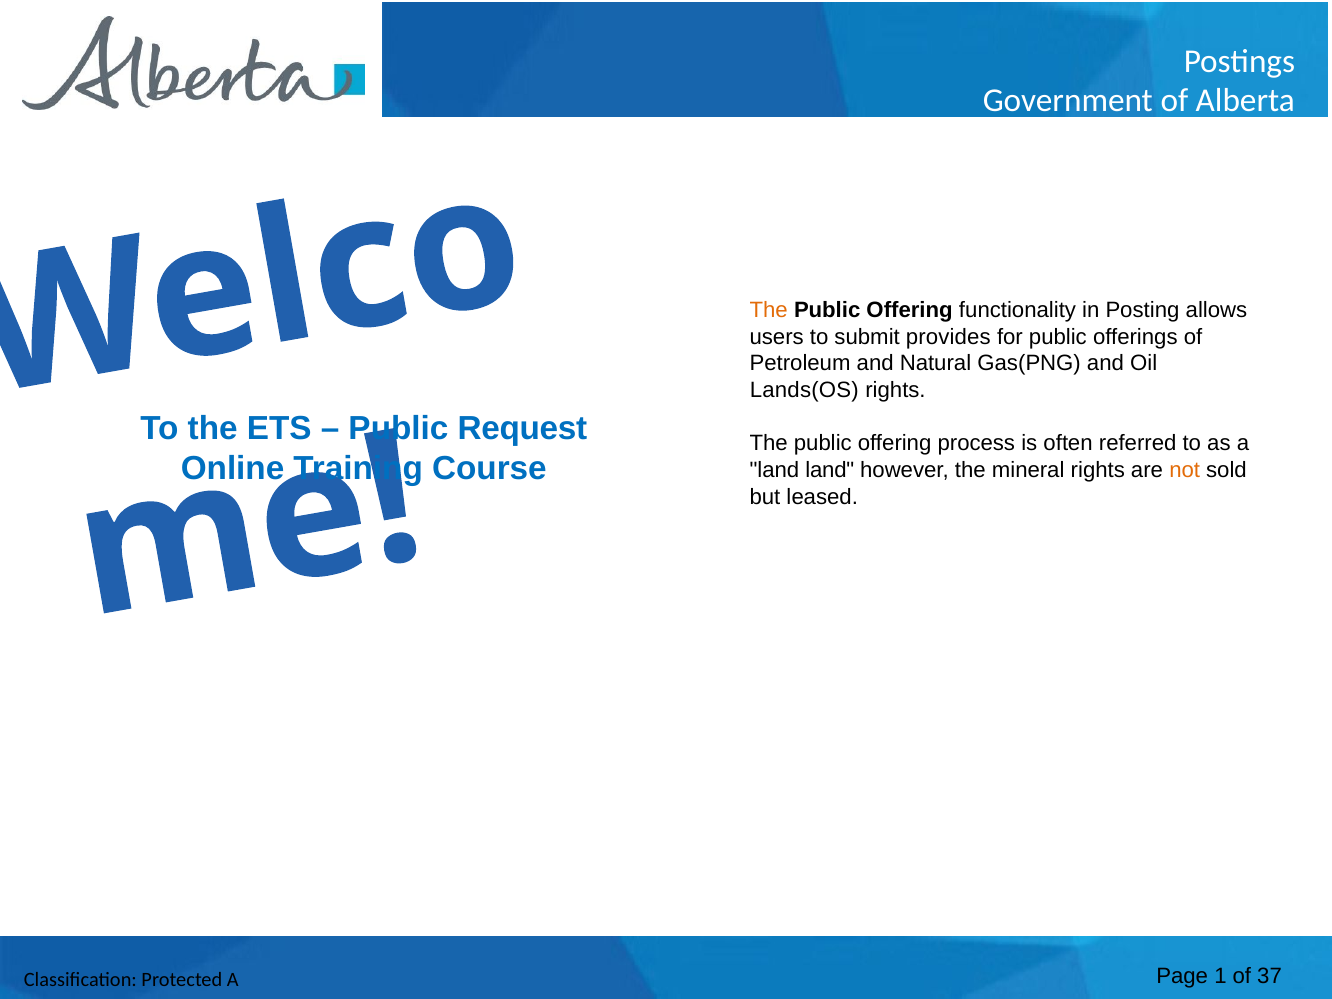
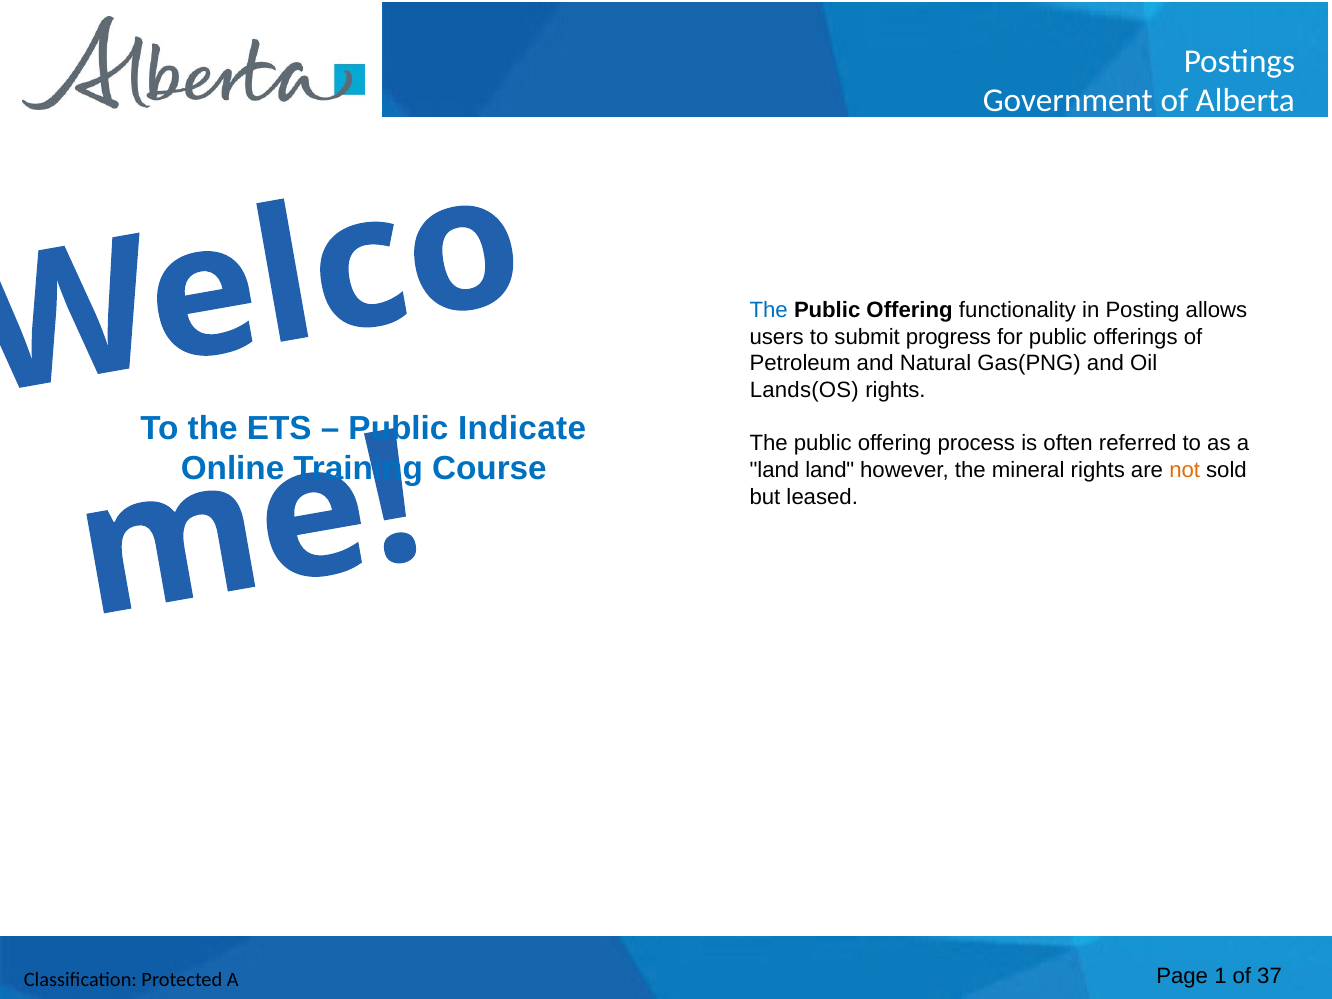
The colour: orange -> blue (769, 310)
provides: provides -> progress (948, 337)
Request: Request -> Indicate (522, 428)
